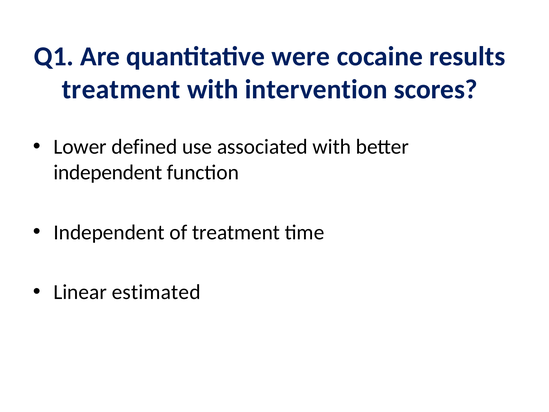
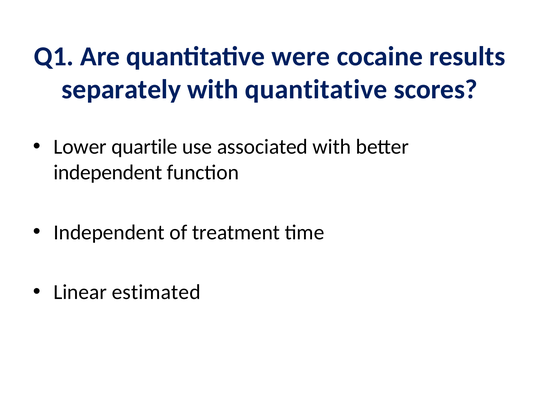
treatment: treatment -> separately (121, 89)
with intervention: intervention -> quantitative (316, 89)
defined: defined -> quartile (145, 147)
